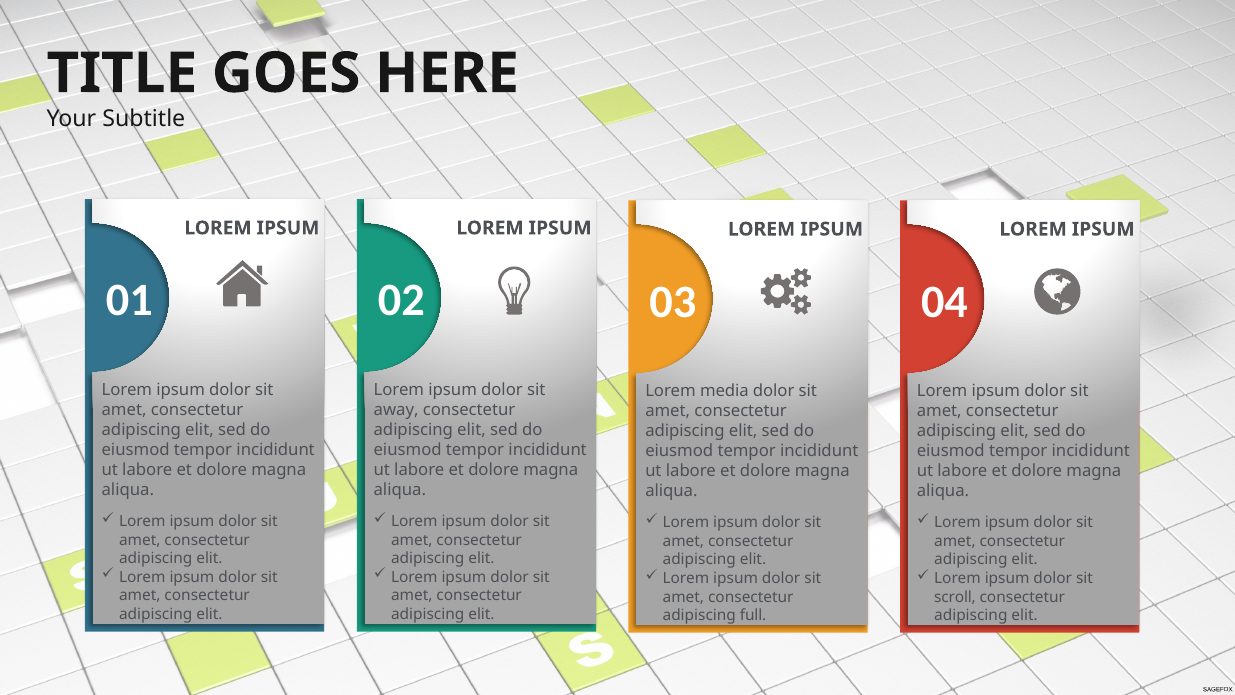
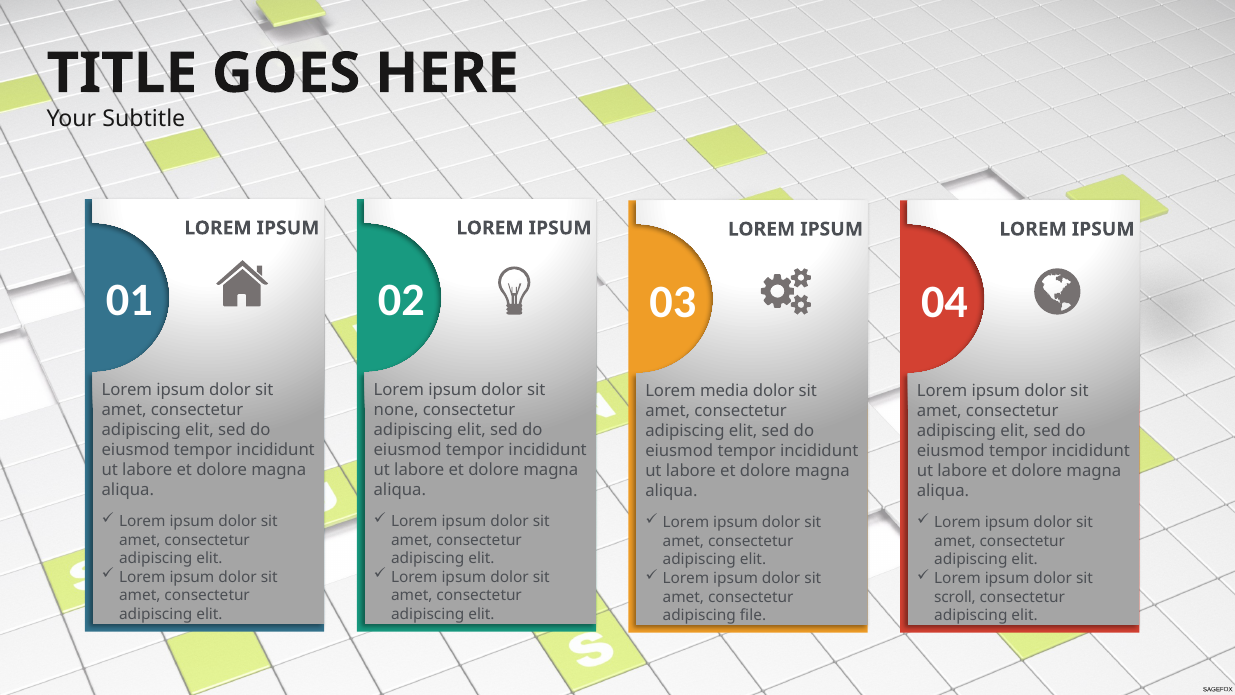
away: away -> none (396, 409)
full: full -> file (753, 615)
